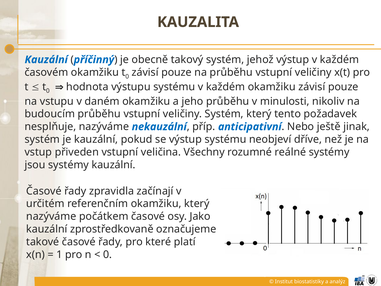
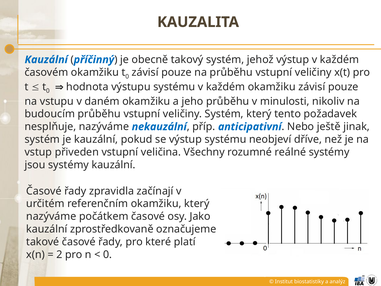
1: 1 -> 2 (59, 254)
